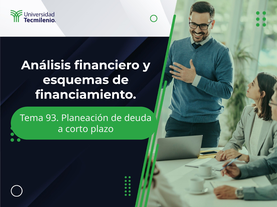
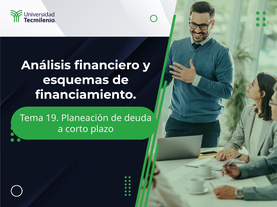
93: 93 -> 19 (52, 119)
